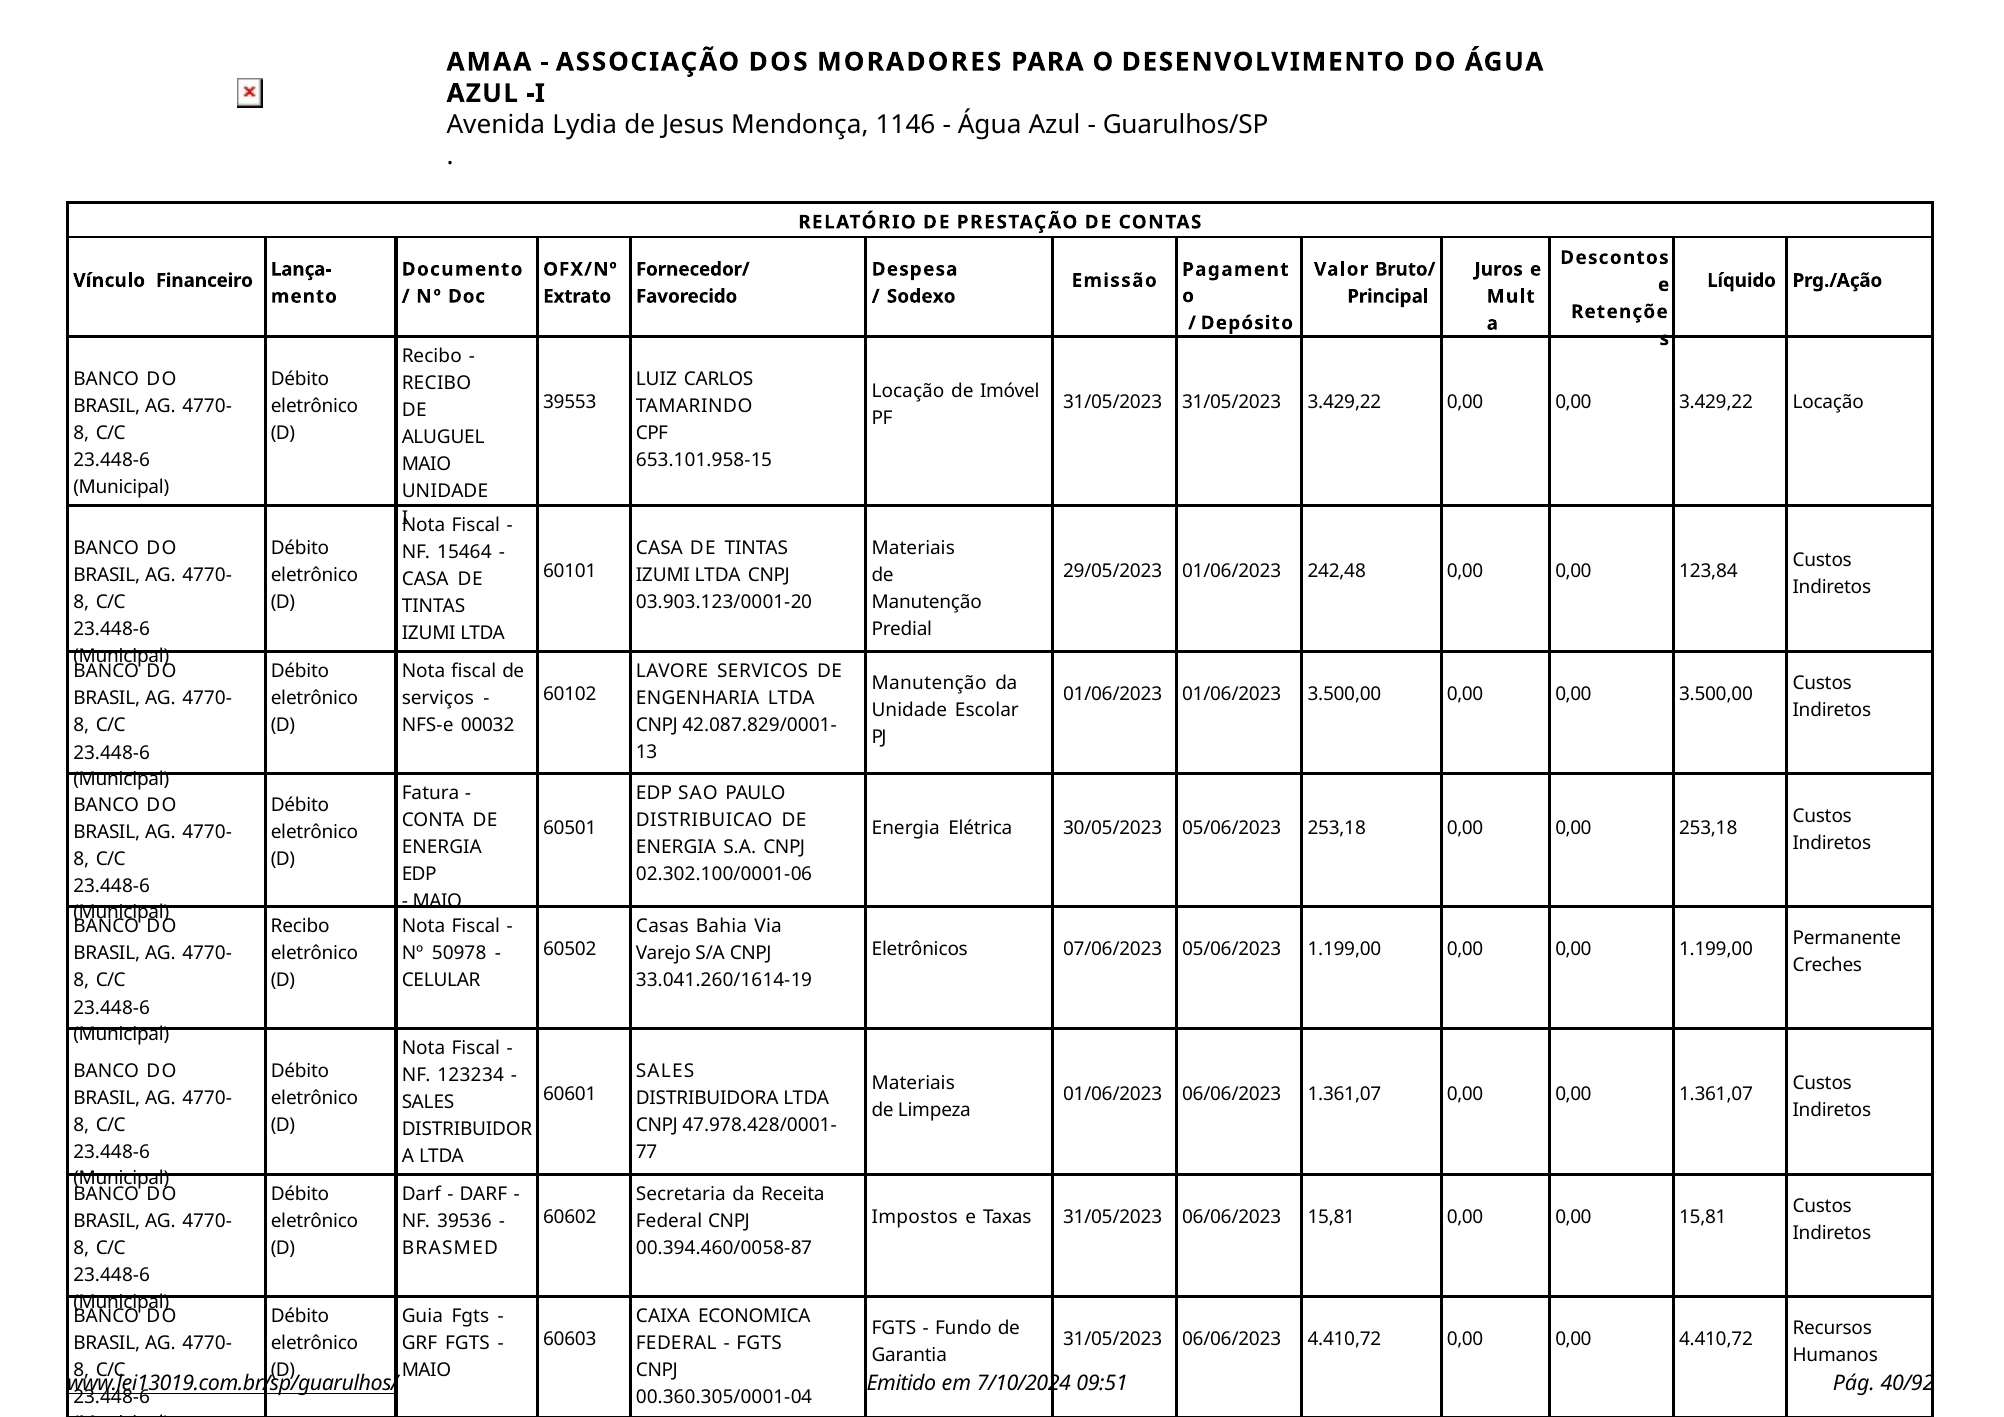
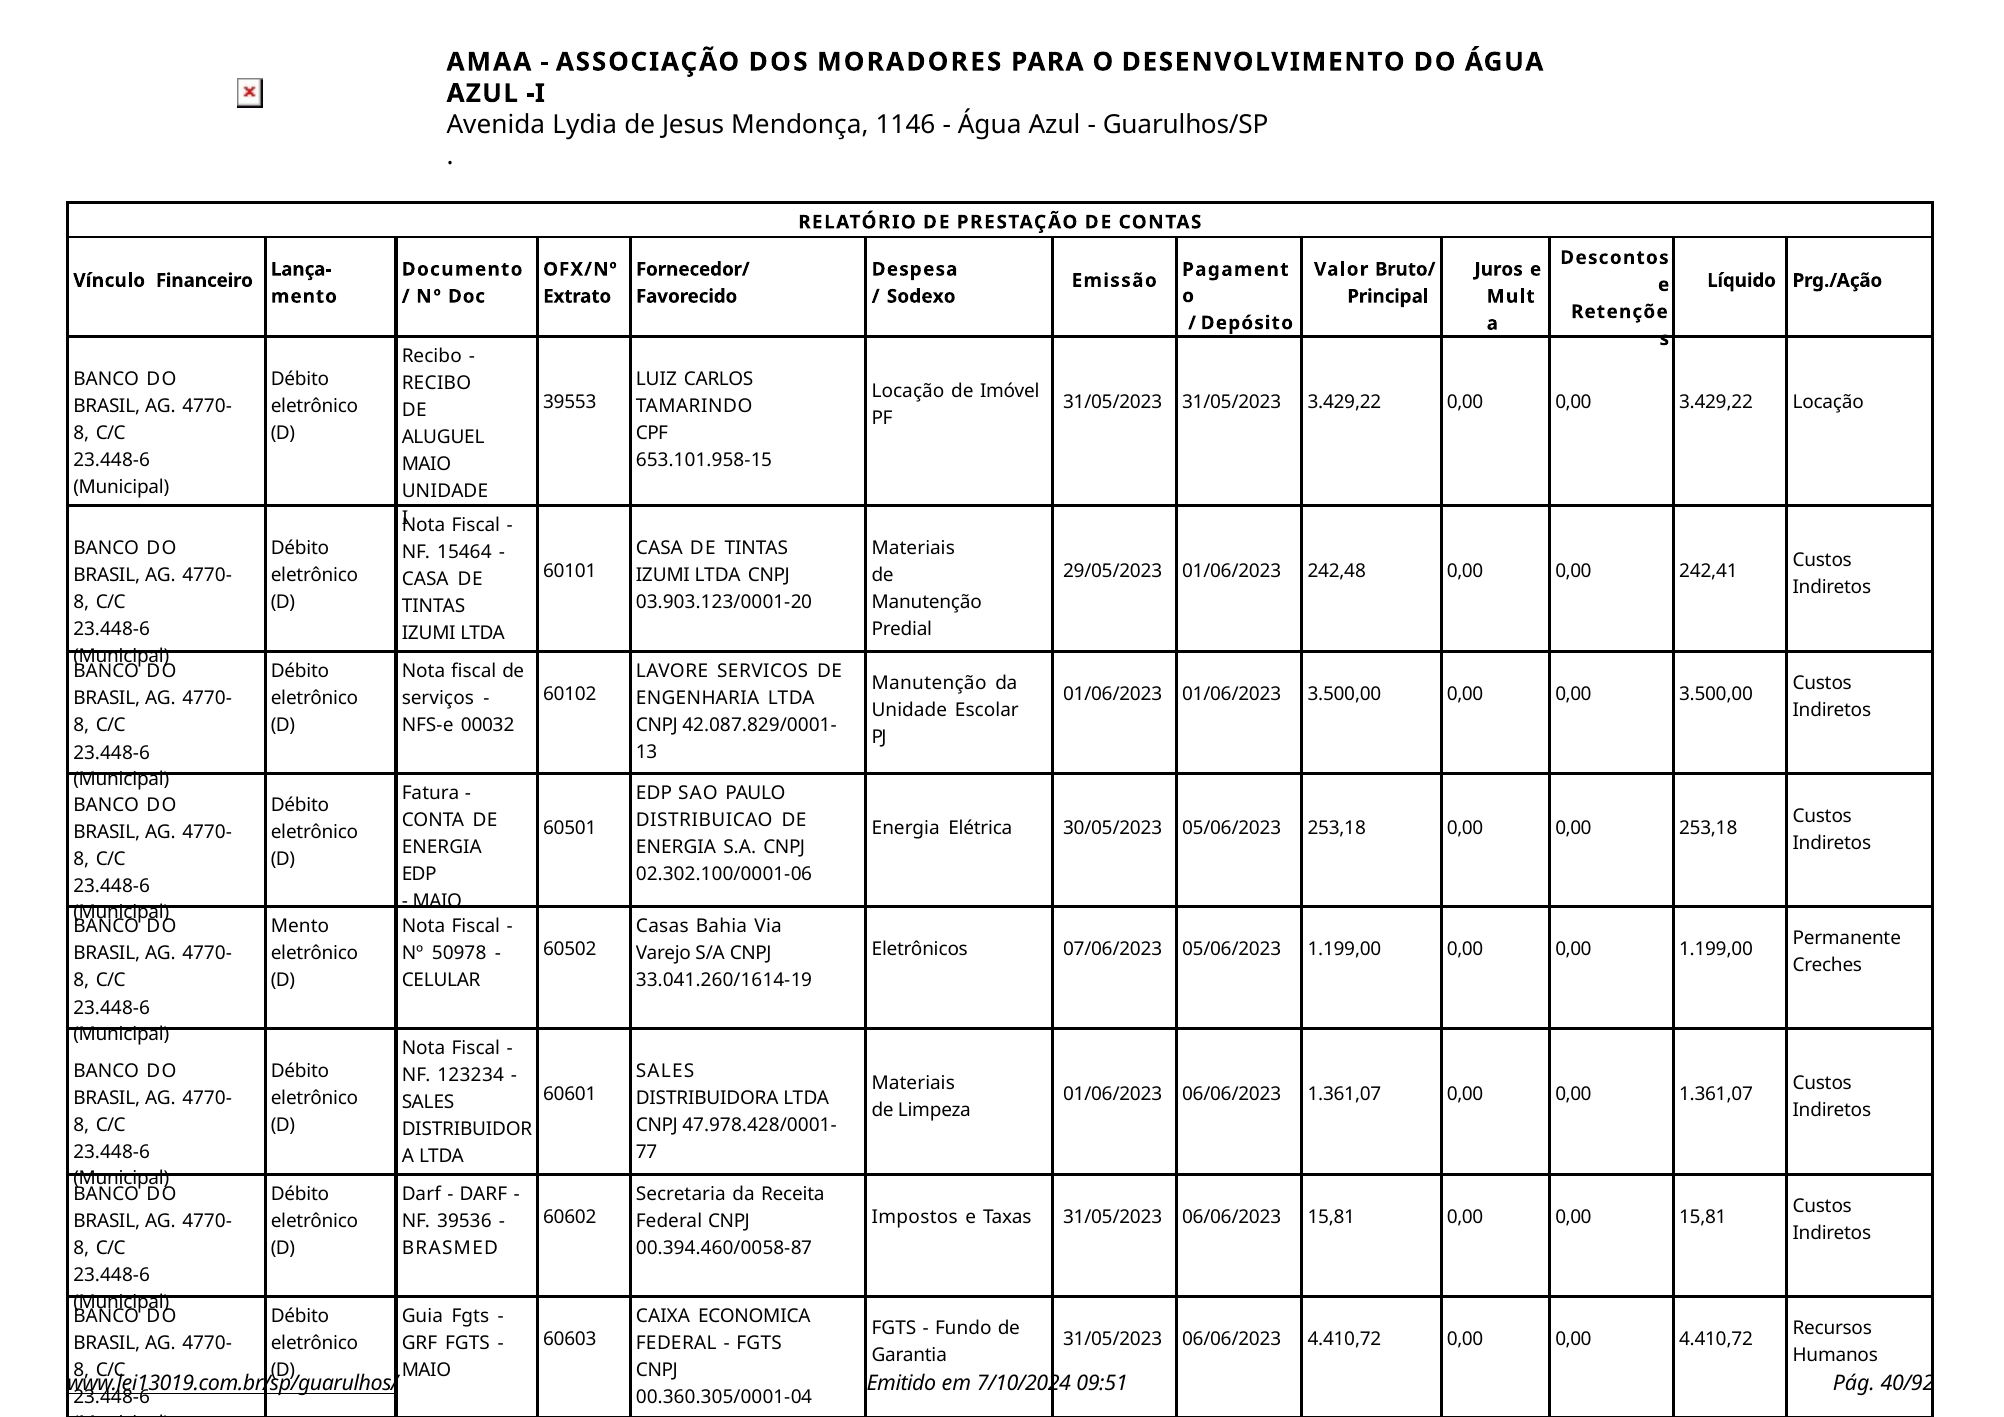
123,84: 123,84 -> 242,41 (1708, 571)
Recibo: Recibo -> Mento (300, 927)
